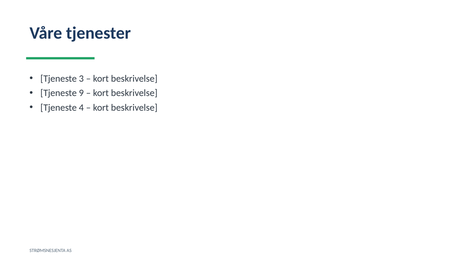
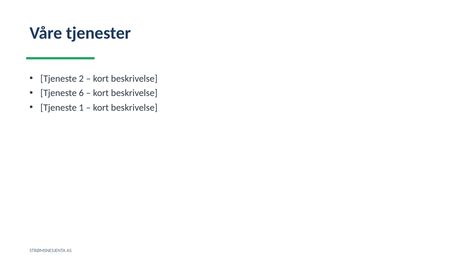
3: 3 -> 2 (81, 79)
9: 9 -> 6 (81, 93)
4: 4 -> 1 (81, 108)
